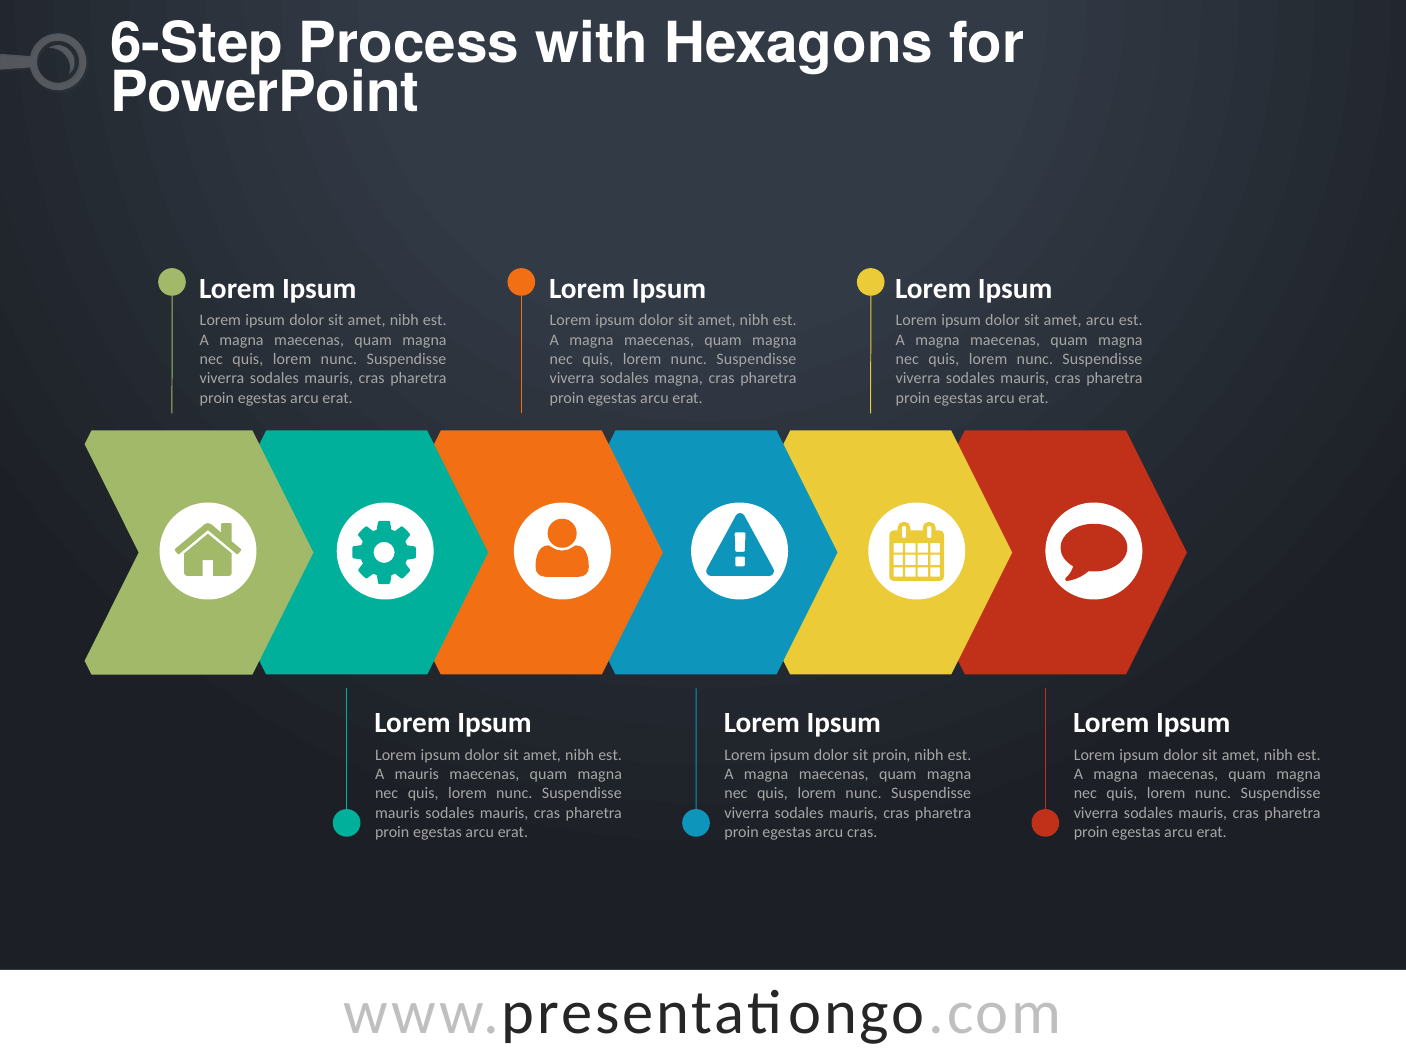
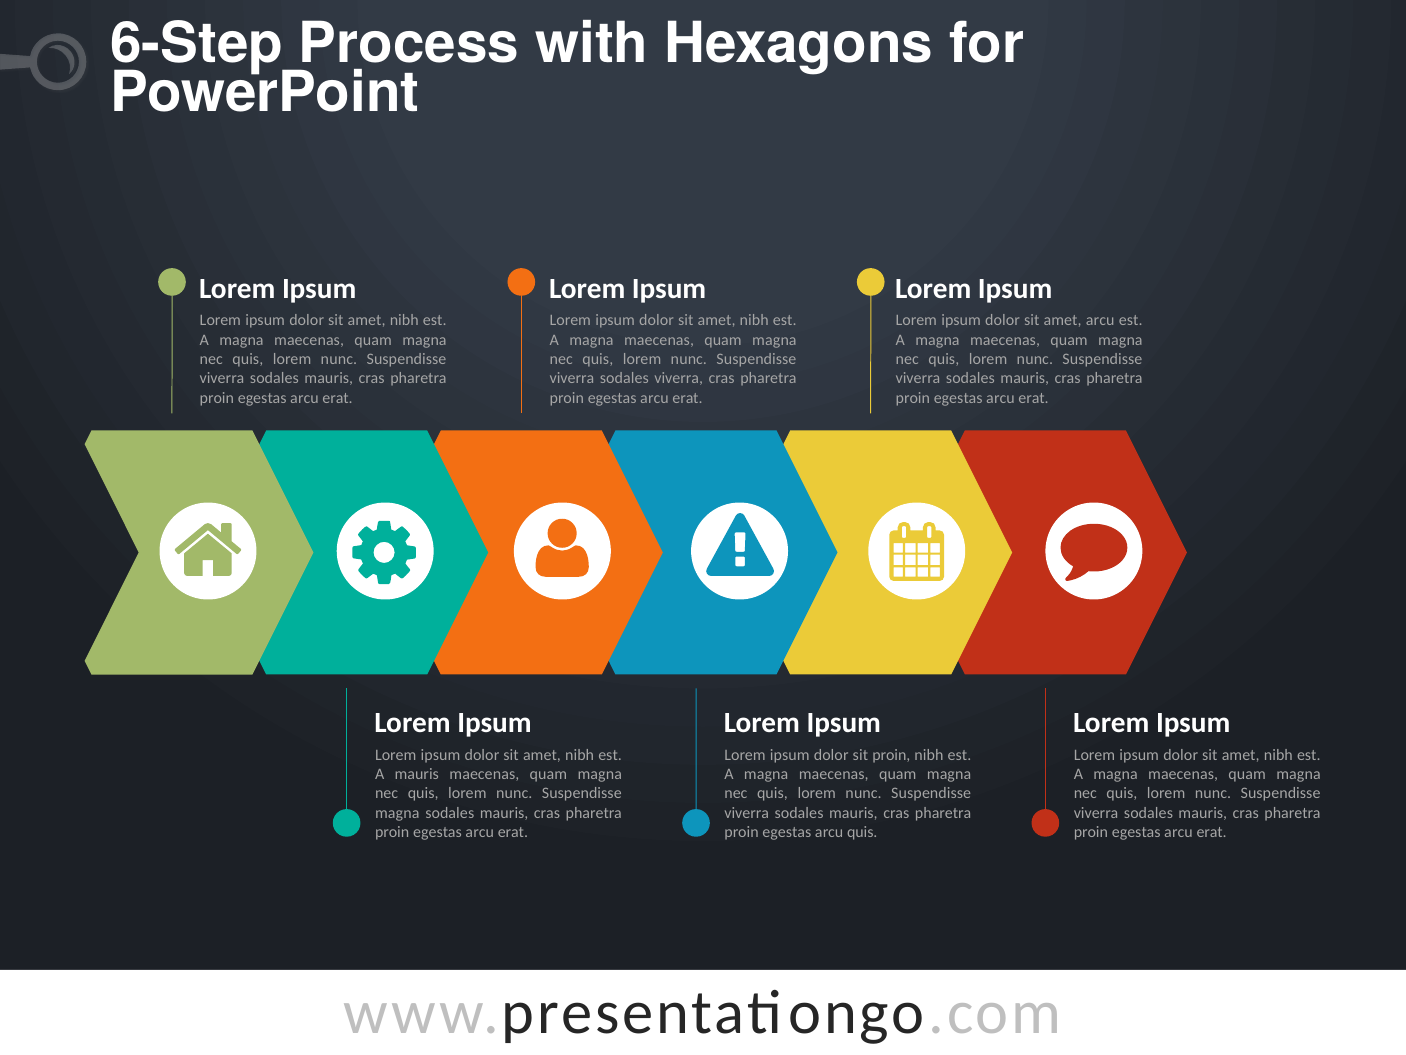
sodales magna: magna -> viverra (679, 378)
mauris: mauris -> magna (397, 812)
arcu cras: cras -> quis (862, 832)
